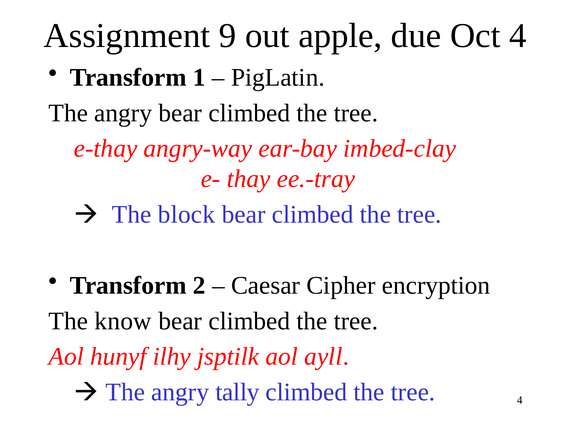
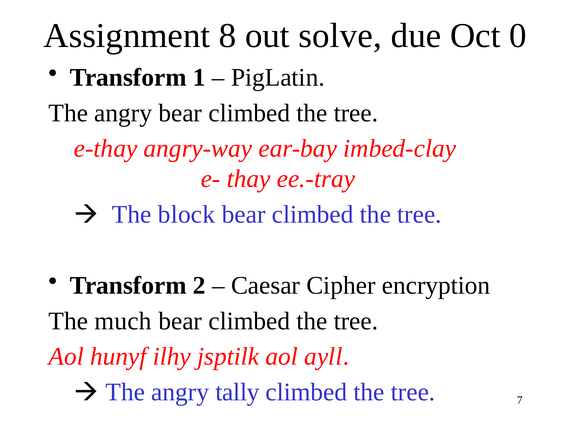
9: 9 -> 8 (228, 36)
apple: apple -> solve (340, 36)
Oct 4: 4 -> 0 (518, 36)
know: know -> much (123, 321)
tree 4: 4 -> 7 (520, 400)
